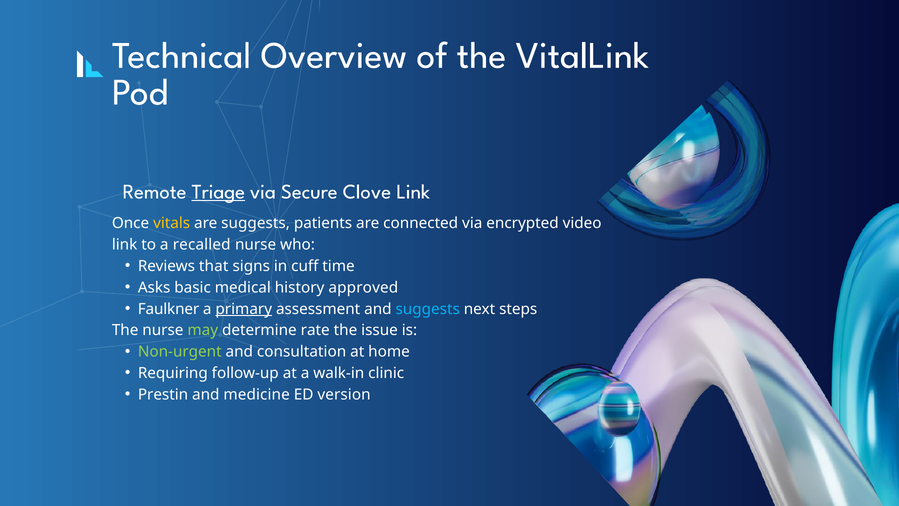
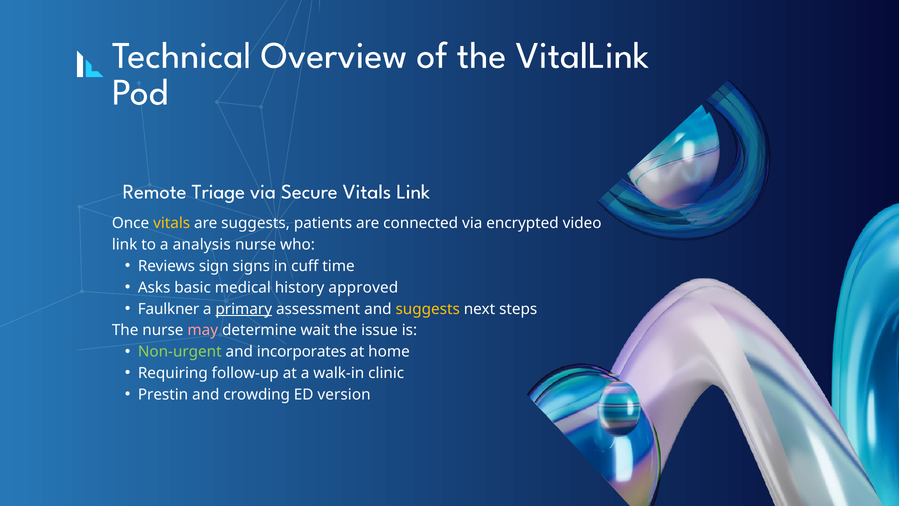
Triage underline: present -> none (218, 192)
Secure Clove: Clove -> Vitals (367, 192)
recalled: recalled -> analysis (202, 245)
that: that -> sign (214, 266)
suggests colour: light blue -> yellow (428, 309)
may colour: light green -> pink (203, 330)
rate: rate -> wait (315, 330)
consultation: consultation -> incorporates (302, 352)
medicine: medicine -> crowding (257, 394)
